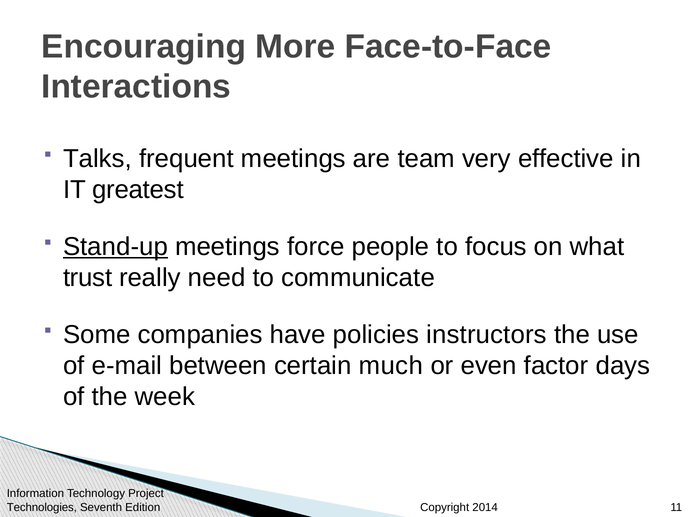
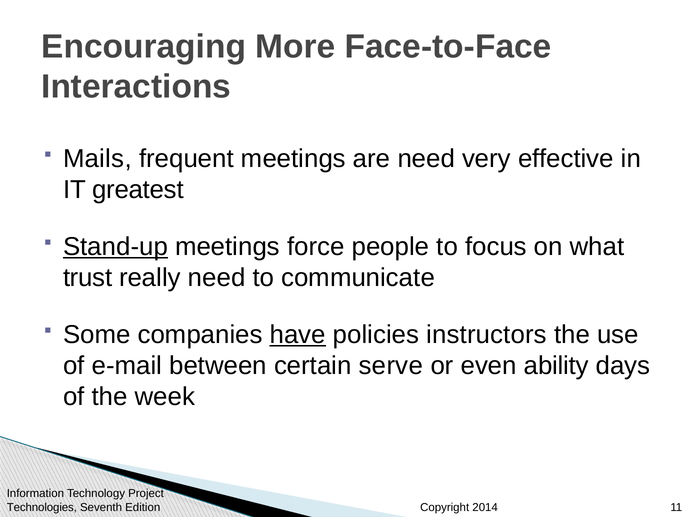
Talks: Talks -> Mails (97, 159)
are team: team -> need (426, 159)
have underline: none -> present (298, 334)
much: much -> serve (391, 365)
factor: factor -> ability (556, 365)
